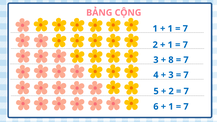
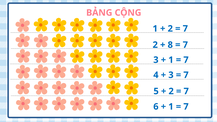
1: 1 -> 2 (170, 29)
1: 1 -> 8 (170, 45)
8: 8 -> 1 (171, 60)
